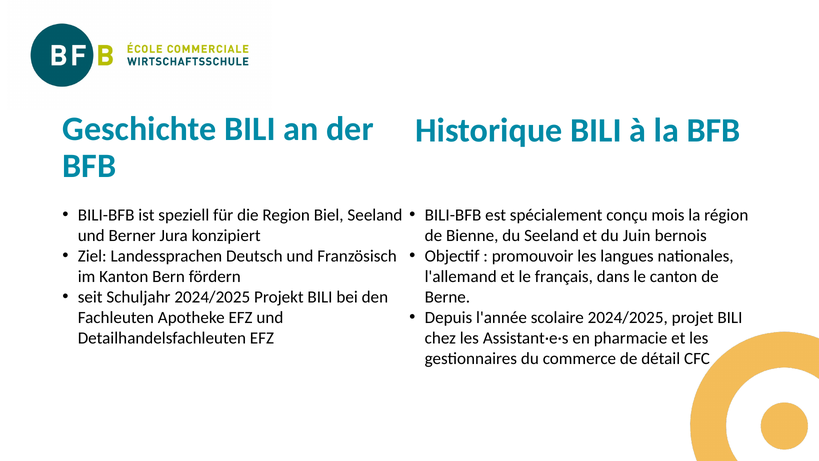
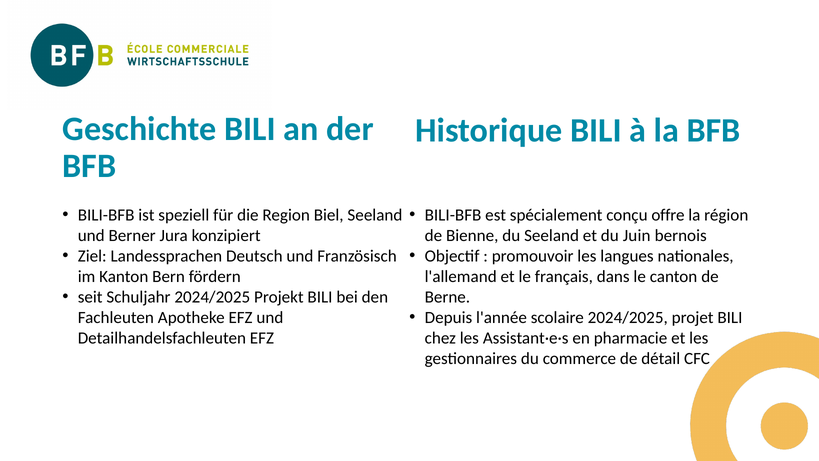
mois: mois -> offre (668, 215)
